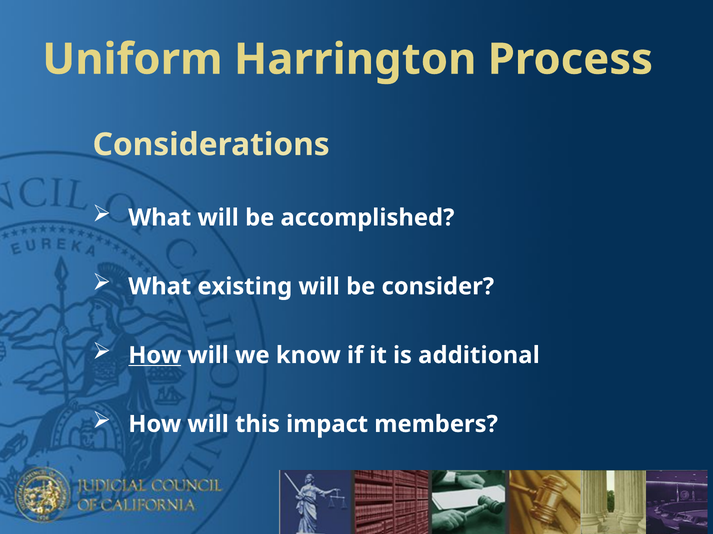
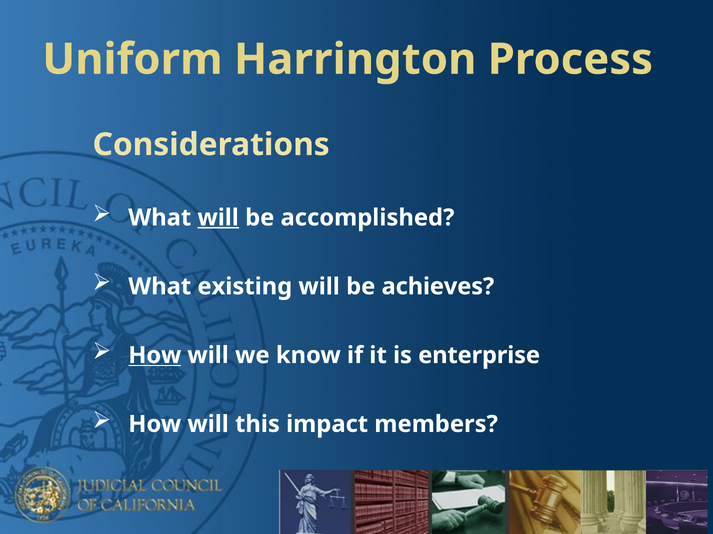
will underline: none -> present (218, 218)
consider: consider -> achieves (438, 287)
additional: additional -> enterprise (479, 356)
